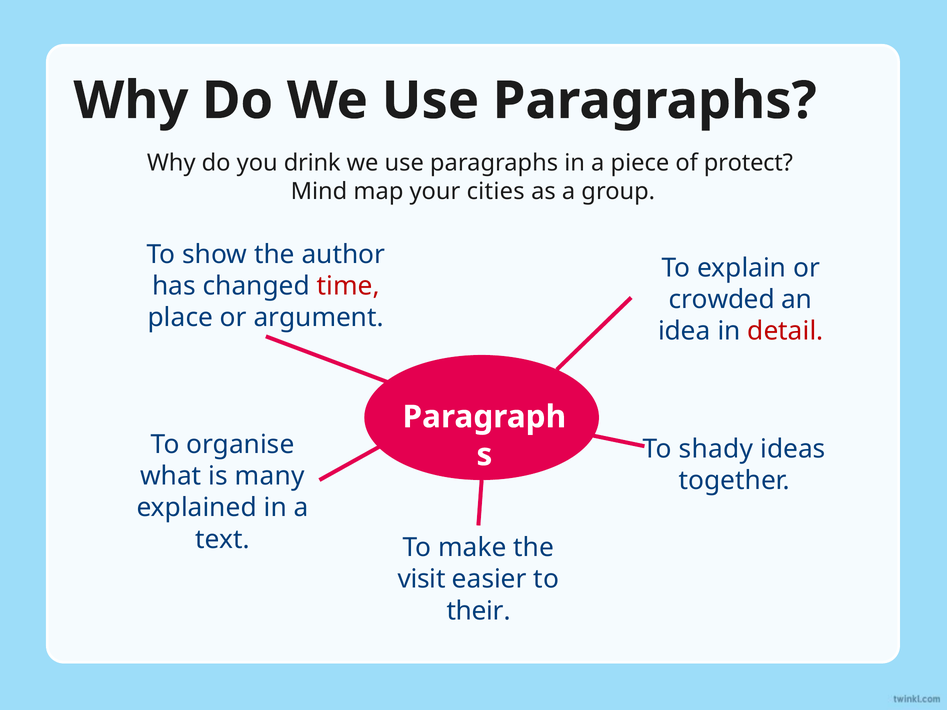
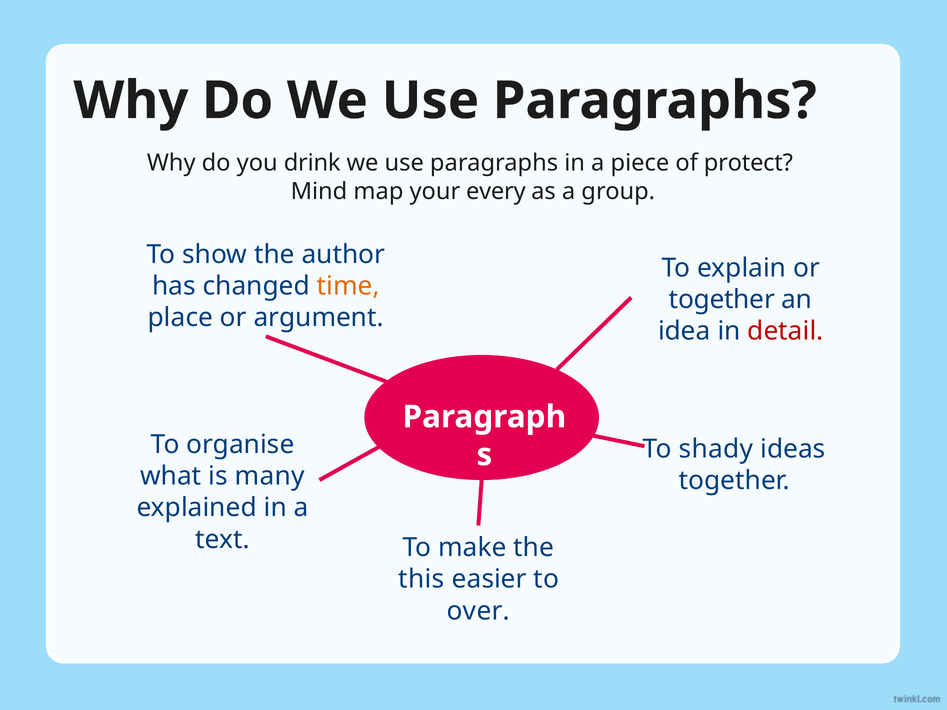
cities: cities -> every (496, 192)
time colour: red -> orange (348, 286)
crowded: crowded -> together (722, 299)
visit: visit -> this (421, 579)
their: their -> over (478, 611)
